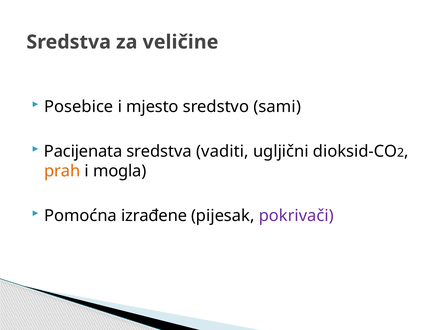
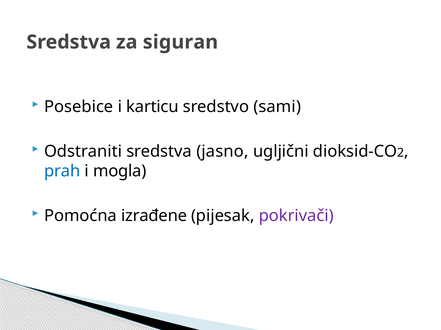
veličine: veličine -> siguran (180, 42)
mjesto: mjesto -> karticu (152, 107)
Pacijenata: Pacijenata -> Odstraniti (83, 152)
vaditi: vaditi -> jasno (222, 152)
prah colour: orange -> blue (62, 171)
